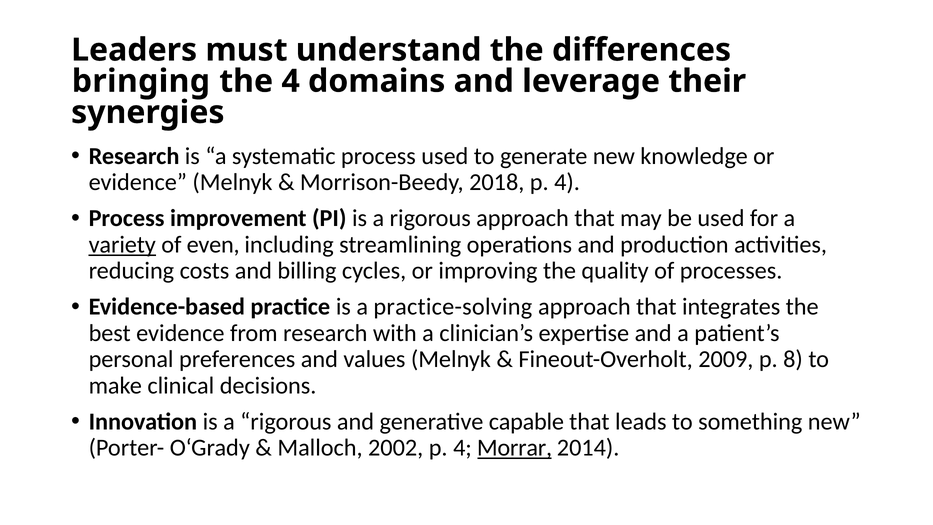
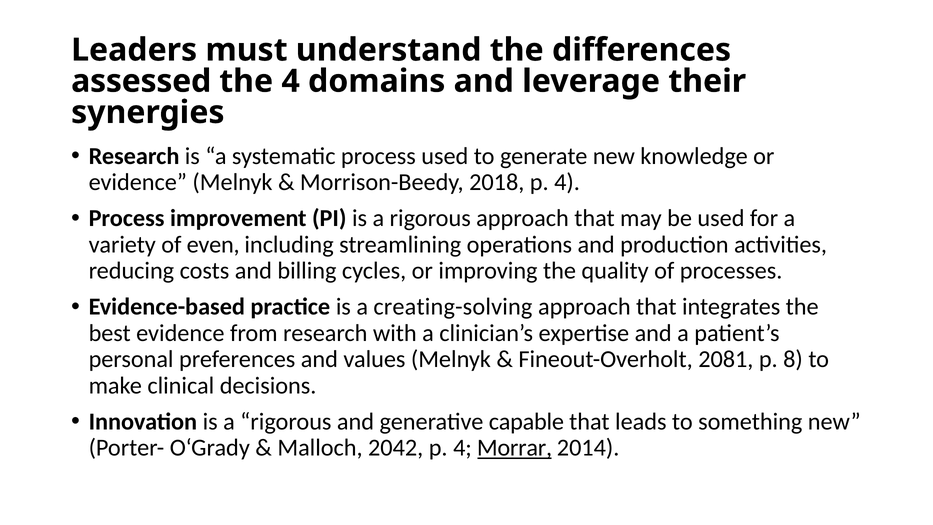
bringing: bringing -> assessed (141, 81)
variety underline: present -> none (122, 245)
practice-solving: practice-solving -> creating-solving (453, 307)
2009: 2009 -> 2081 (726, 359)
2002: 2002 -> 2042 (396, 448)
